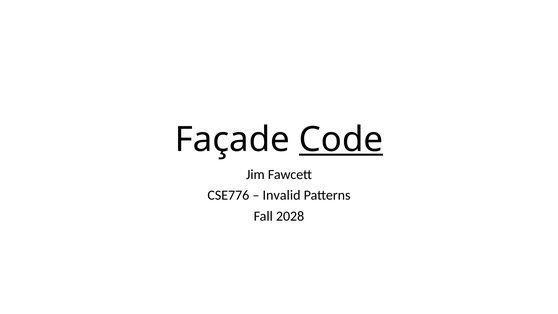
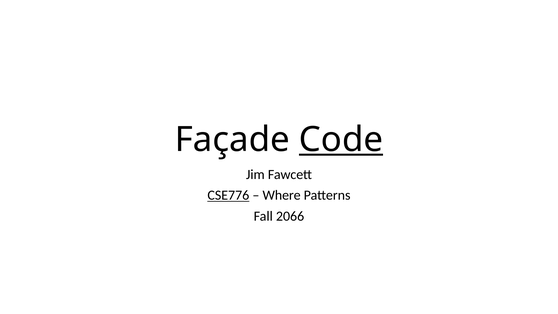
CSE776 underline: none -> present (228, 195)
Invalid: Invalid -> Where (282, 195)
2028: 2028 -> 2066 (290, 216)
